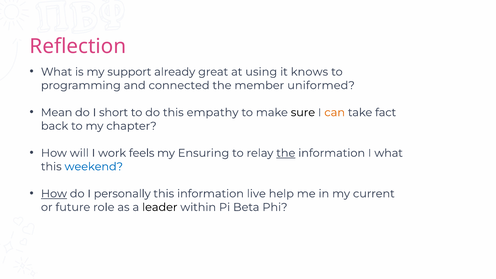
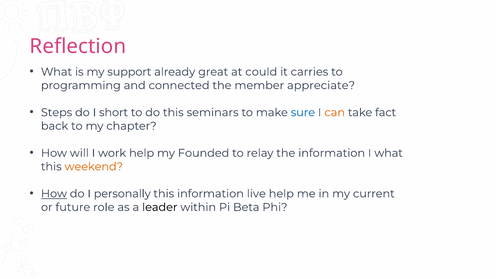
using: using -> could (261, 72)
knows: knows -> carries (309, 72)
uniformed: uniformed -> appreciate (321, 85)
Mean: Mean -> Steps (57, 112)
empathy: empathy -> seminars (213, 112)
sure colour: black -> blue (303, 112)
work feels: feels -> help (142, 153)
Ensuring: Ensuring -> Founded (204, 153)
the underline: present -> none (286, 153)
weekend colour: blue -> orange (94, 167)
